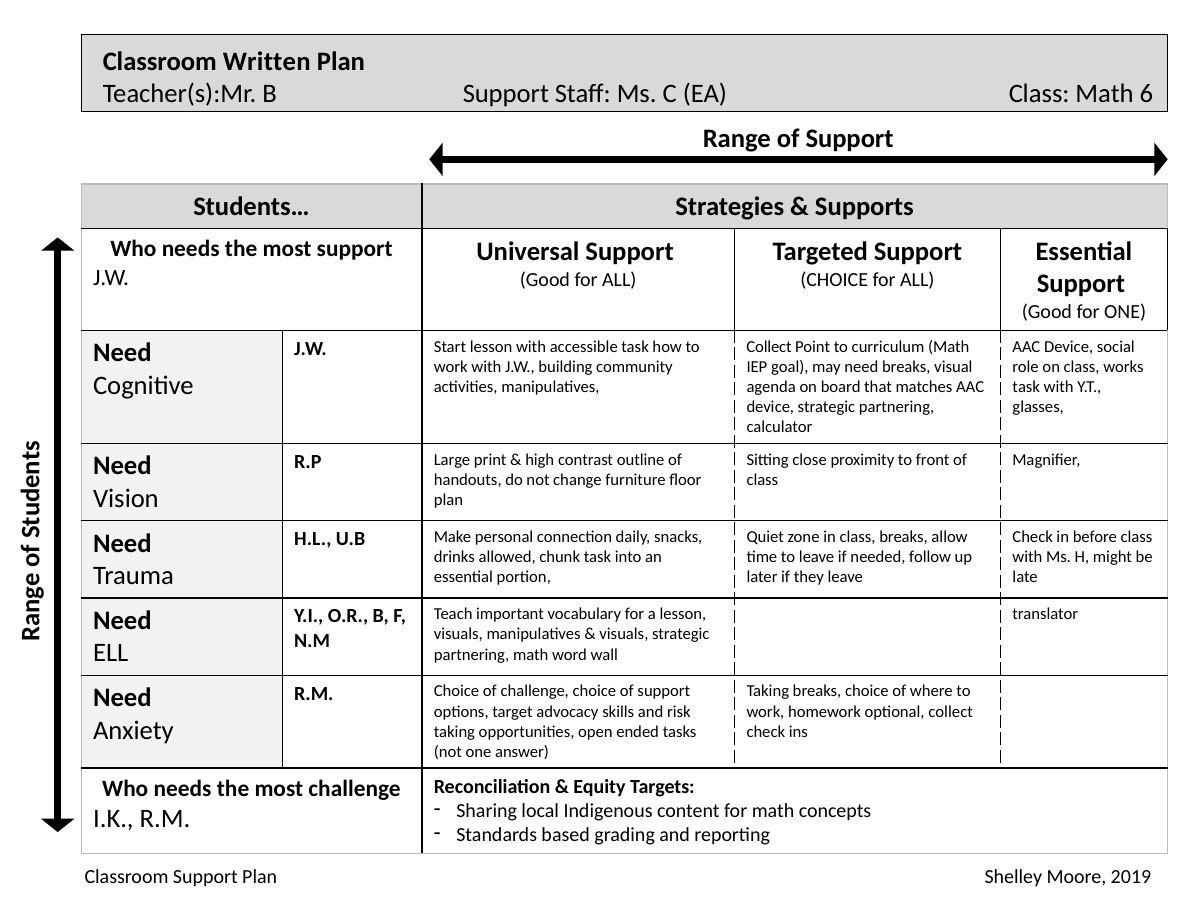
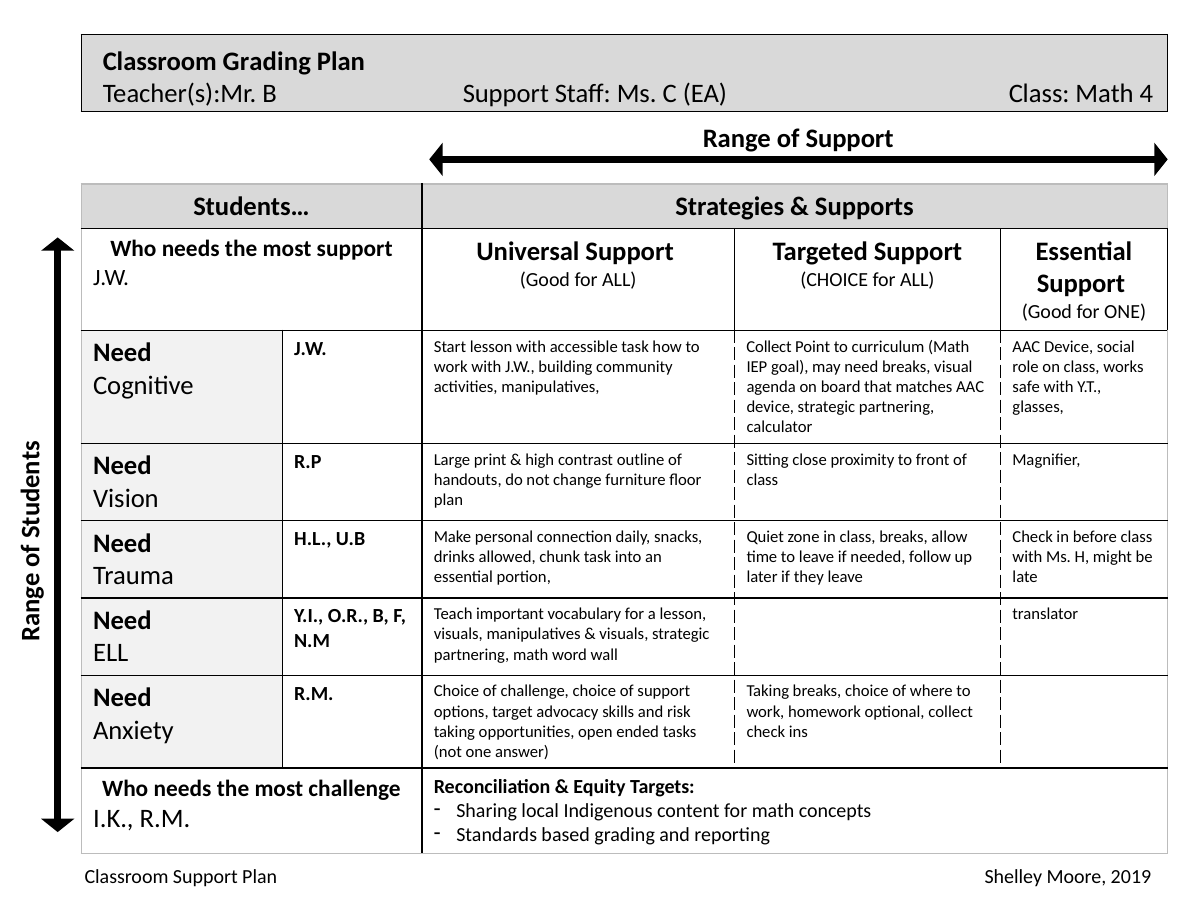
Classroom Written: Written -> Grading (267, 62)
6: 6 -> 4 (1146, 94)
task: task -> safe (1026, 387)
